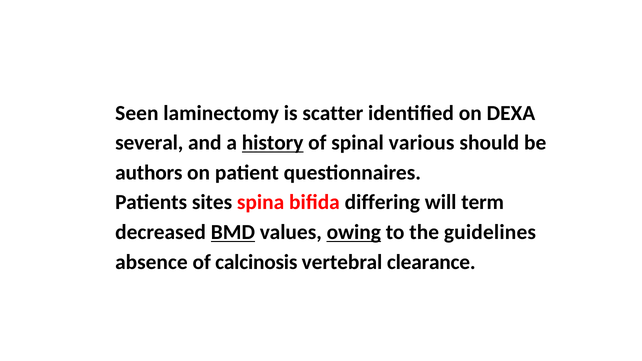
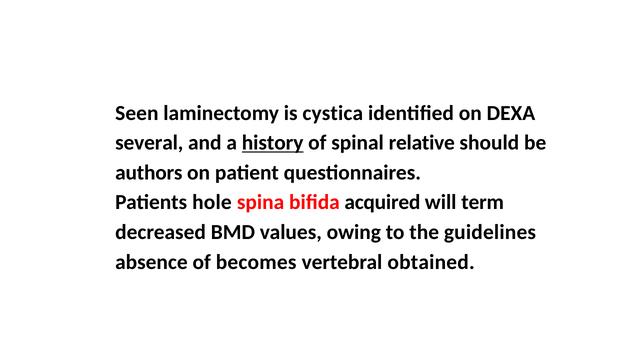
scatter: scatter -> cystica (333, 113)
various: various -> relative (422, 143)
sites: sites -> hole (212, 203)
differing: differing -> acquired (382, 203)
BMD underline: present -> none (233, 232)
owing underline: present -> none (354, 232)
calcinosis: calcinosis -> becomes (256, 262)
clearance: clearance -> obtained (431, 262)
